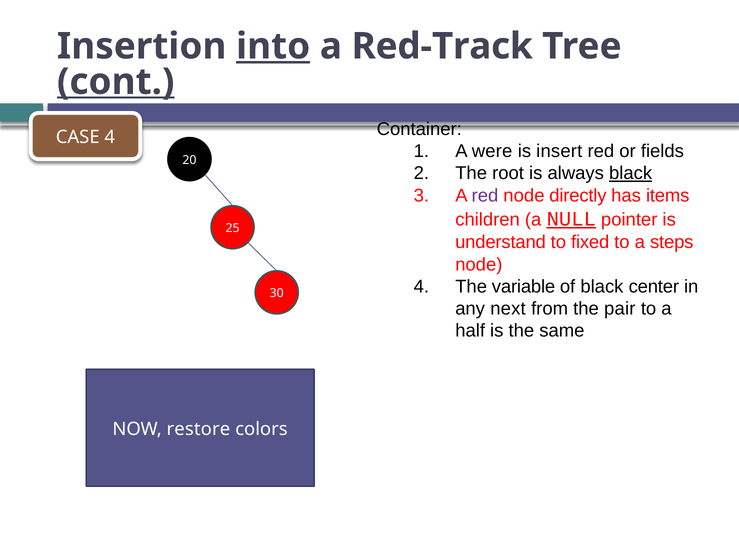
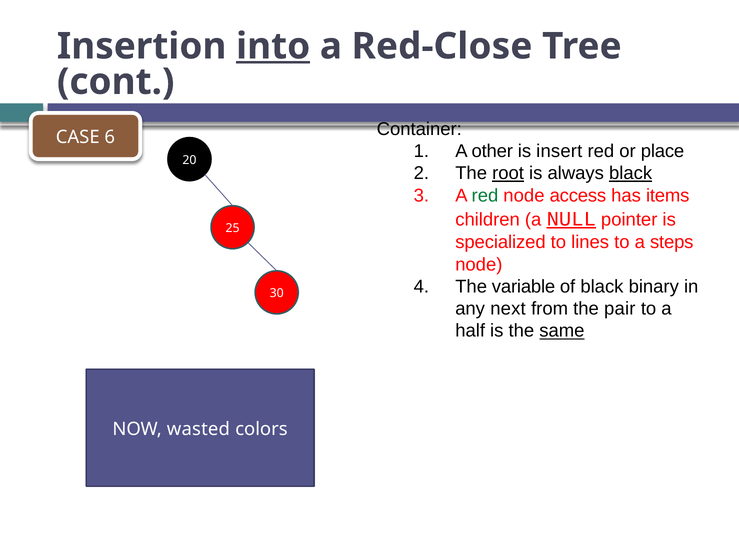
Red-Track: Red-Track -> Red-Close (442, 46)
cont underline: present -> none (116, 82)
CASE 4: 4 -> 6 (110, 137)
were: were -> other (492, 151)
fields: fields -> place (663, 151)
root underline: none -> present (508, 173)
red colour: purple -> green (485, 196)
directly: directly -> access (578, 196)
understand: understand -> specialized (500, 242)
fixed: fixed -> lines (590, 242)
center: center -> binary (654, 287)
same underline: none -> present (562, 331)
restore: restore -> wasted (198, 429)
